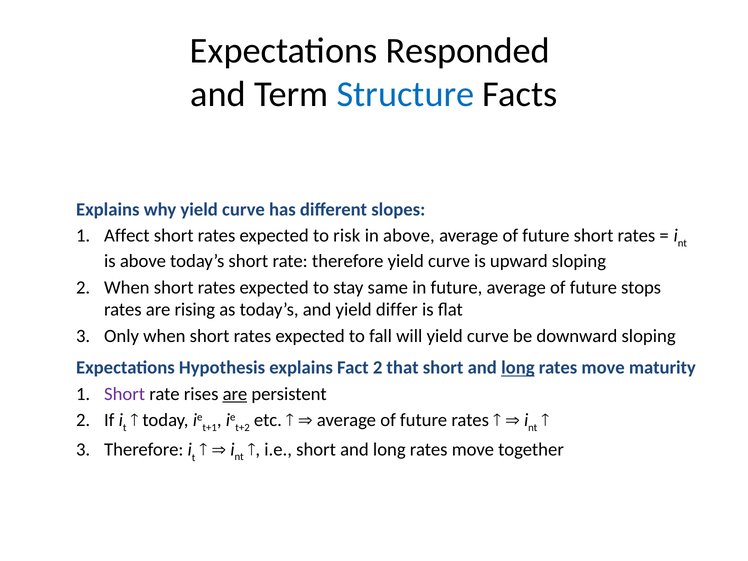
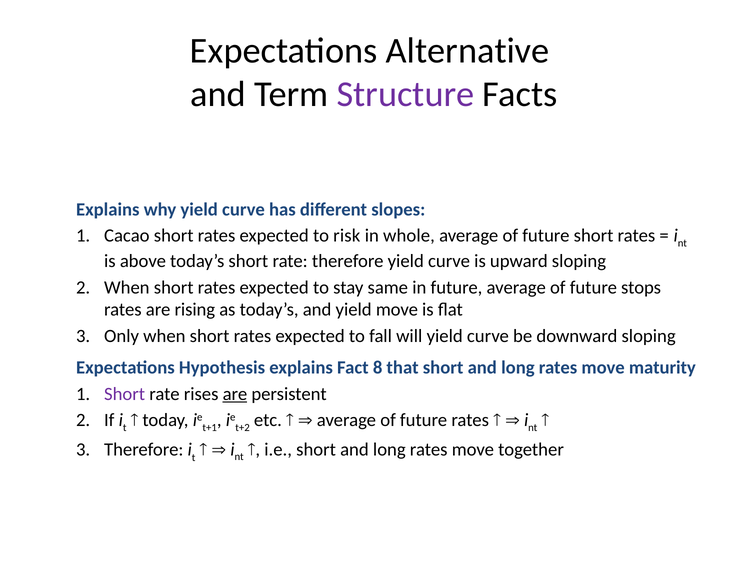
Responded: Responded -> Alternative (468, 51)
Structure colour: blue -> purple (405, 94)
Affect: Affect -> Cacao (127, 236)
in above: above -> whole (409, 236)
yield differ: differ -> move (397, 310)
Fact 2: 2 -> 8 (378, 368)
long underline: present -> none (518, 368)
